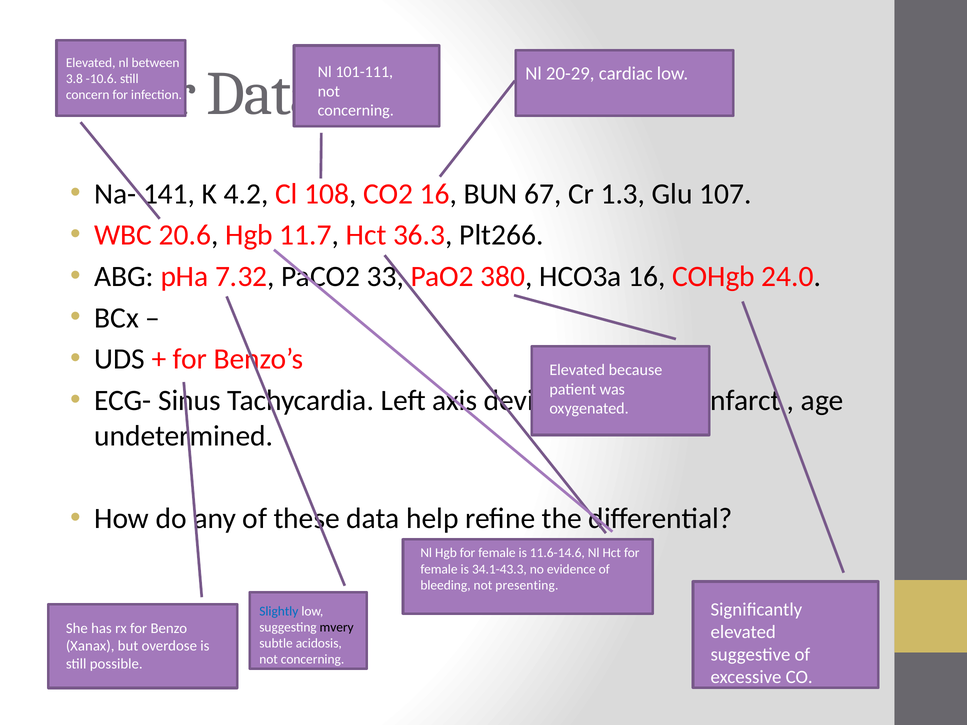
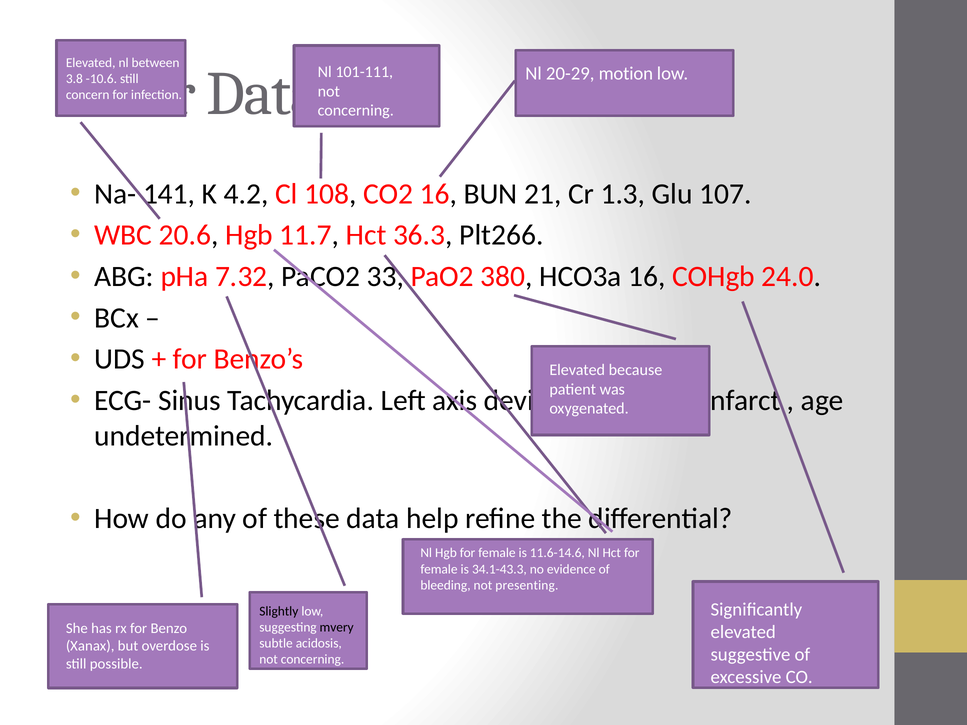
cardiac: cardiac -> motion (626, 74)
67: 67 -> 21 (543, 194)
Slightly colour: blue -> black (279, 611)
